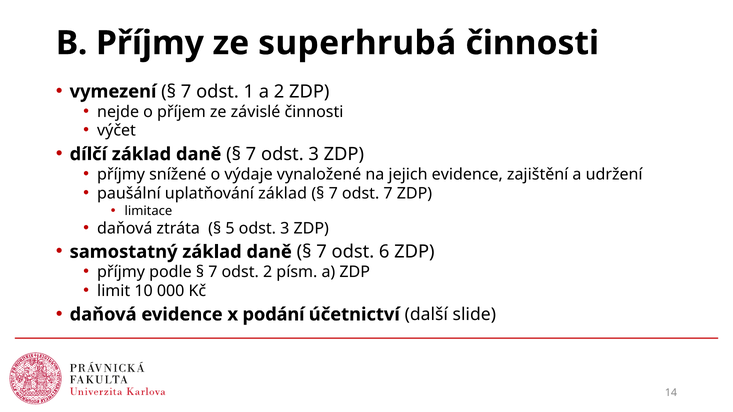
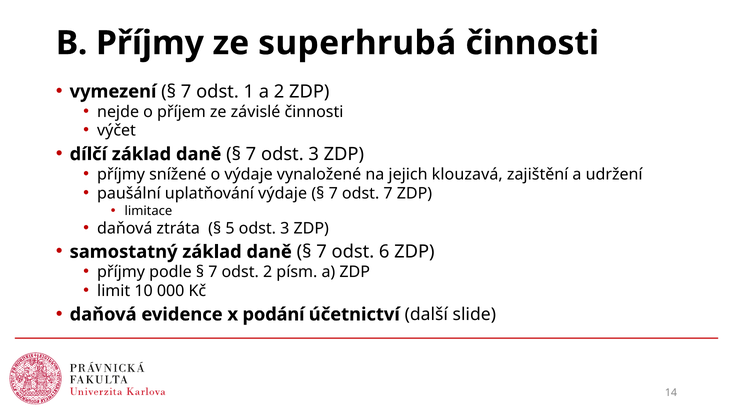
jejich evidence: evidence -> klouzavá (467, 174)
uplatňování základ: základ -> výdaje (283, 193)
